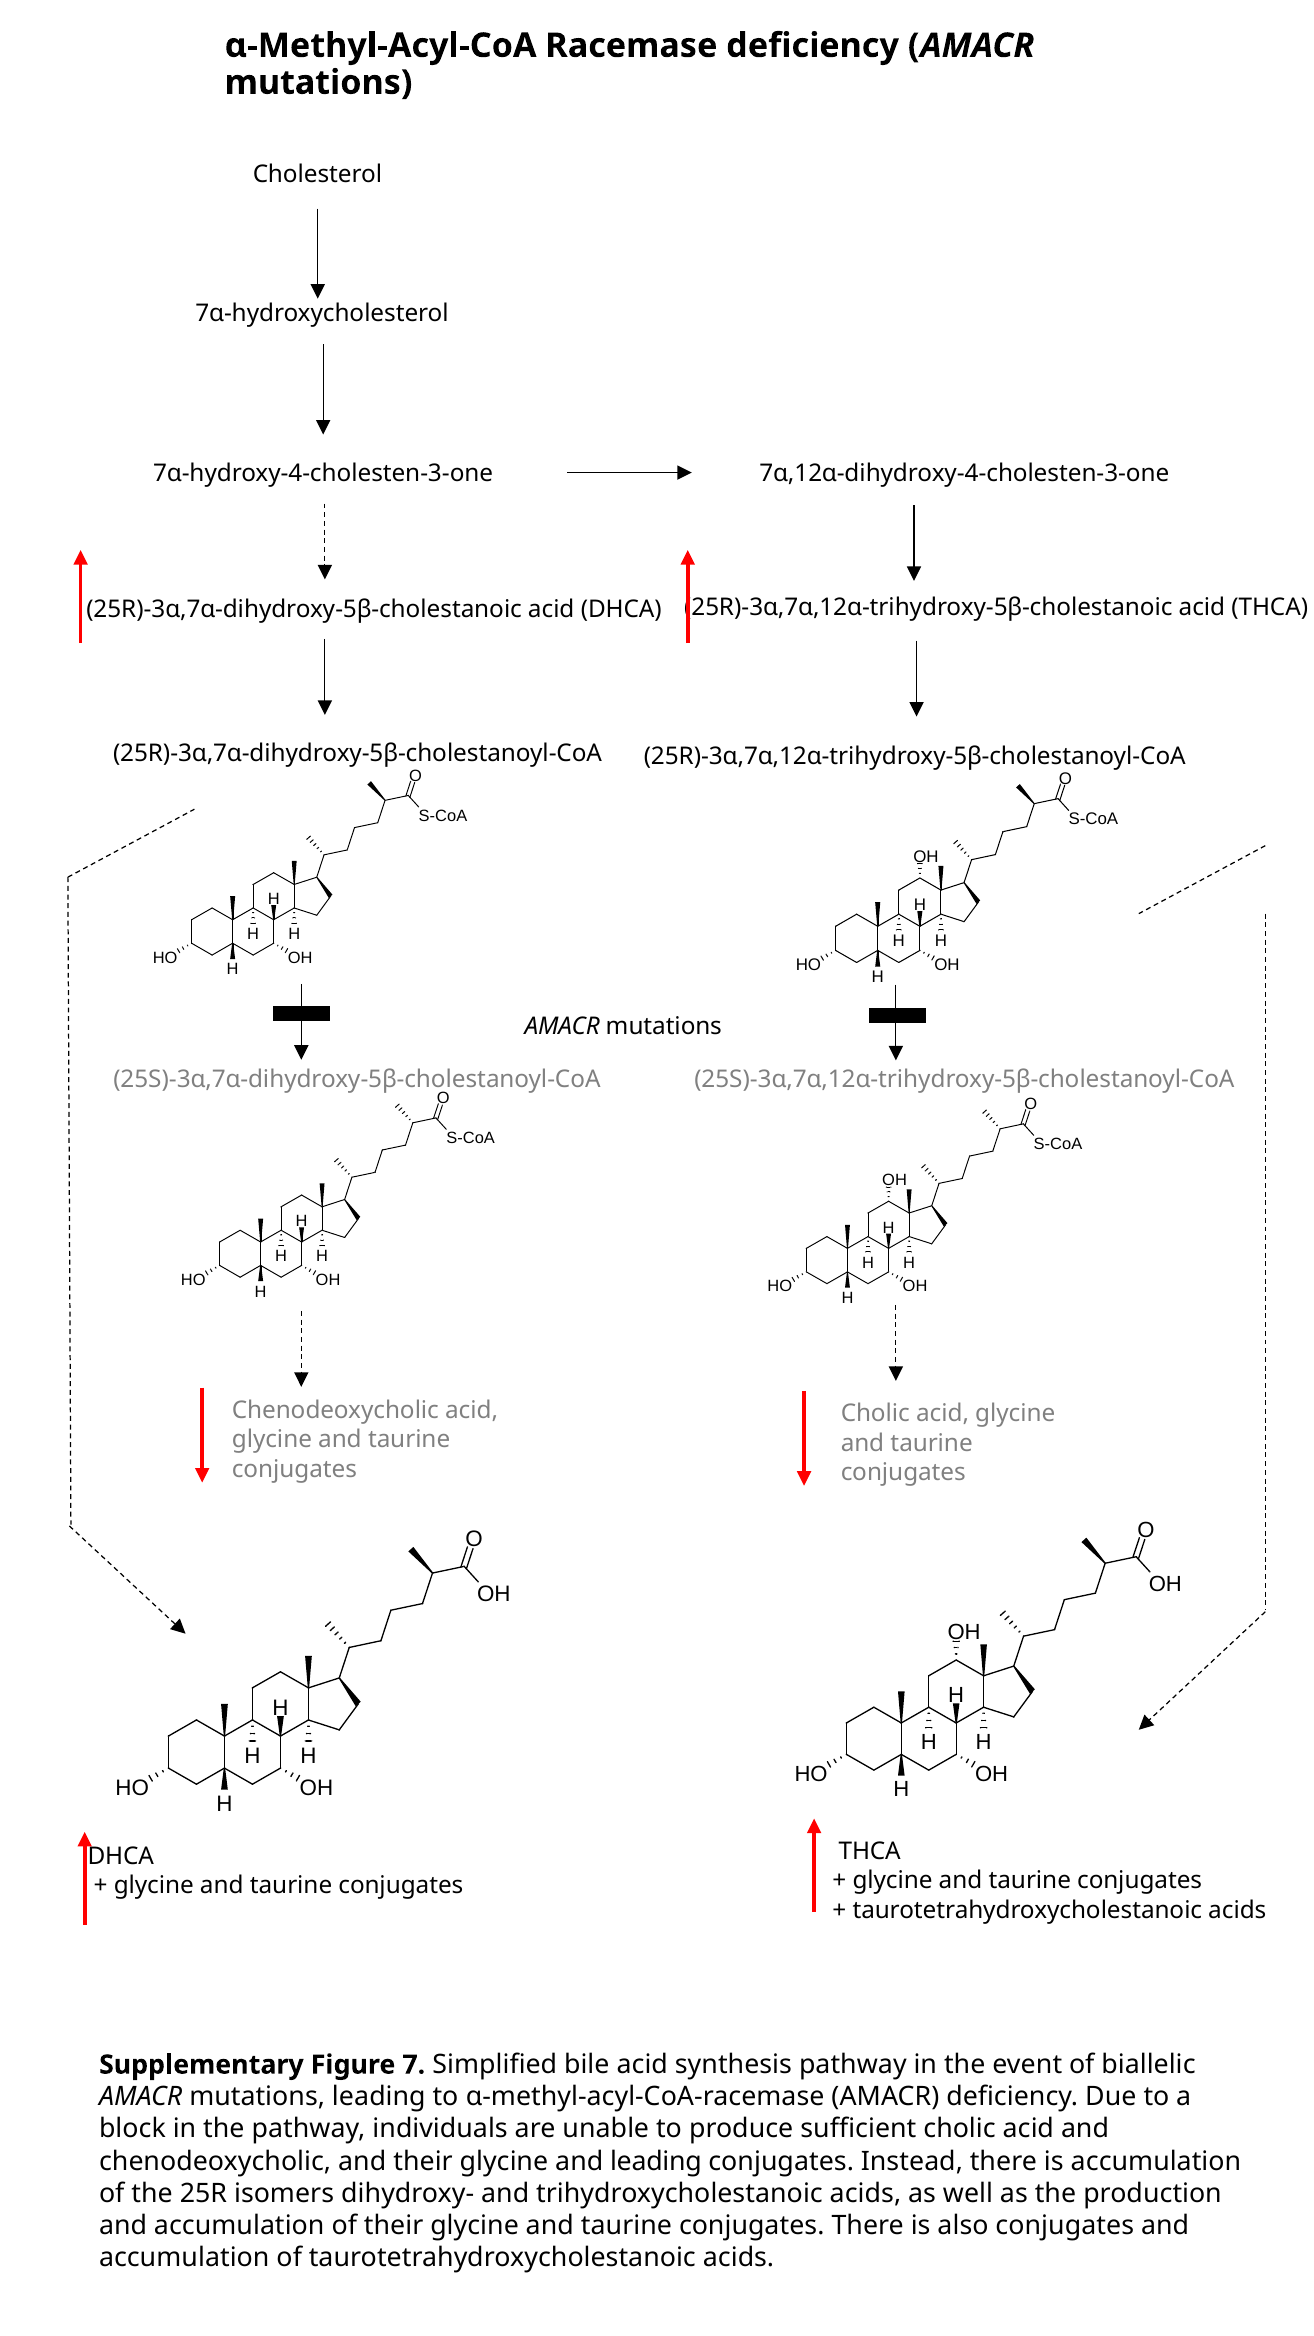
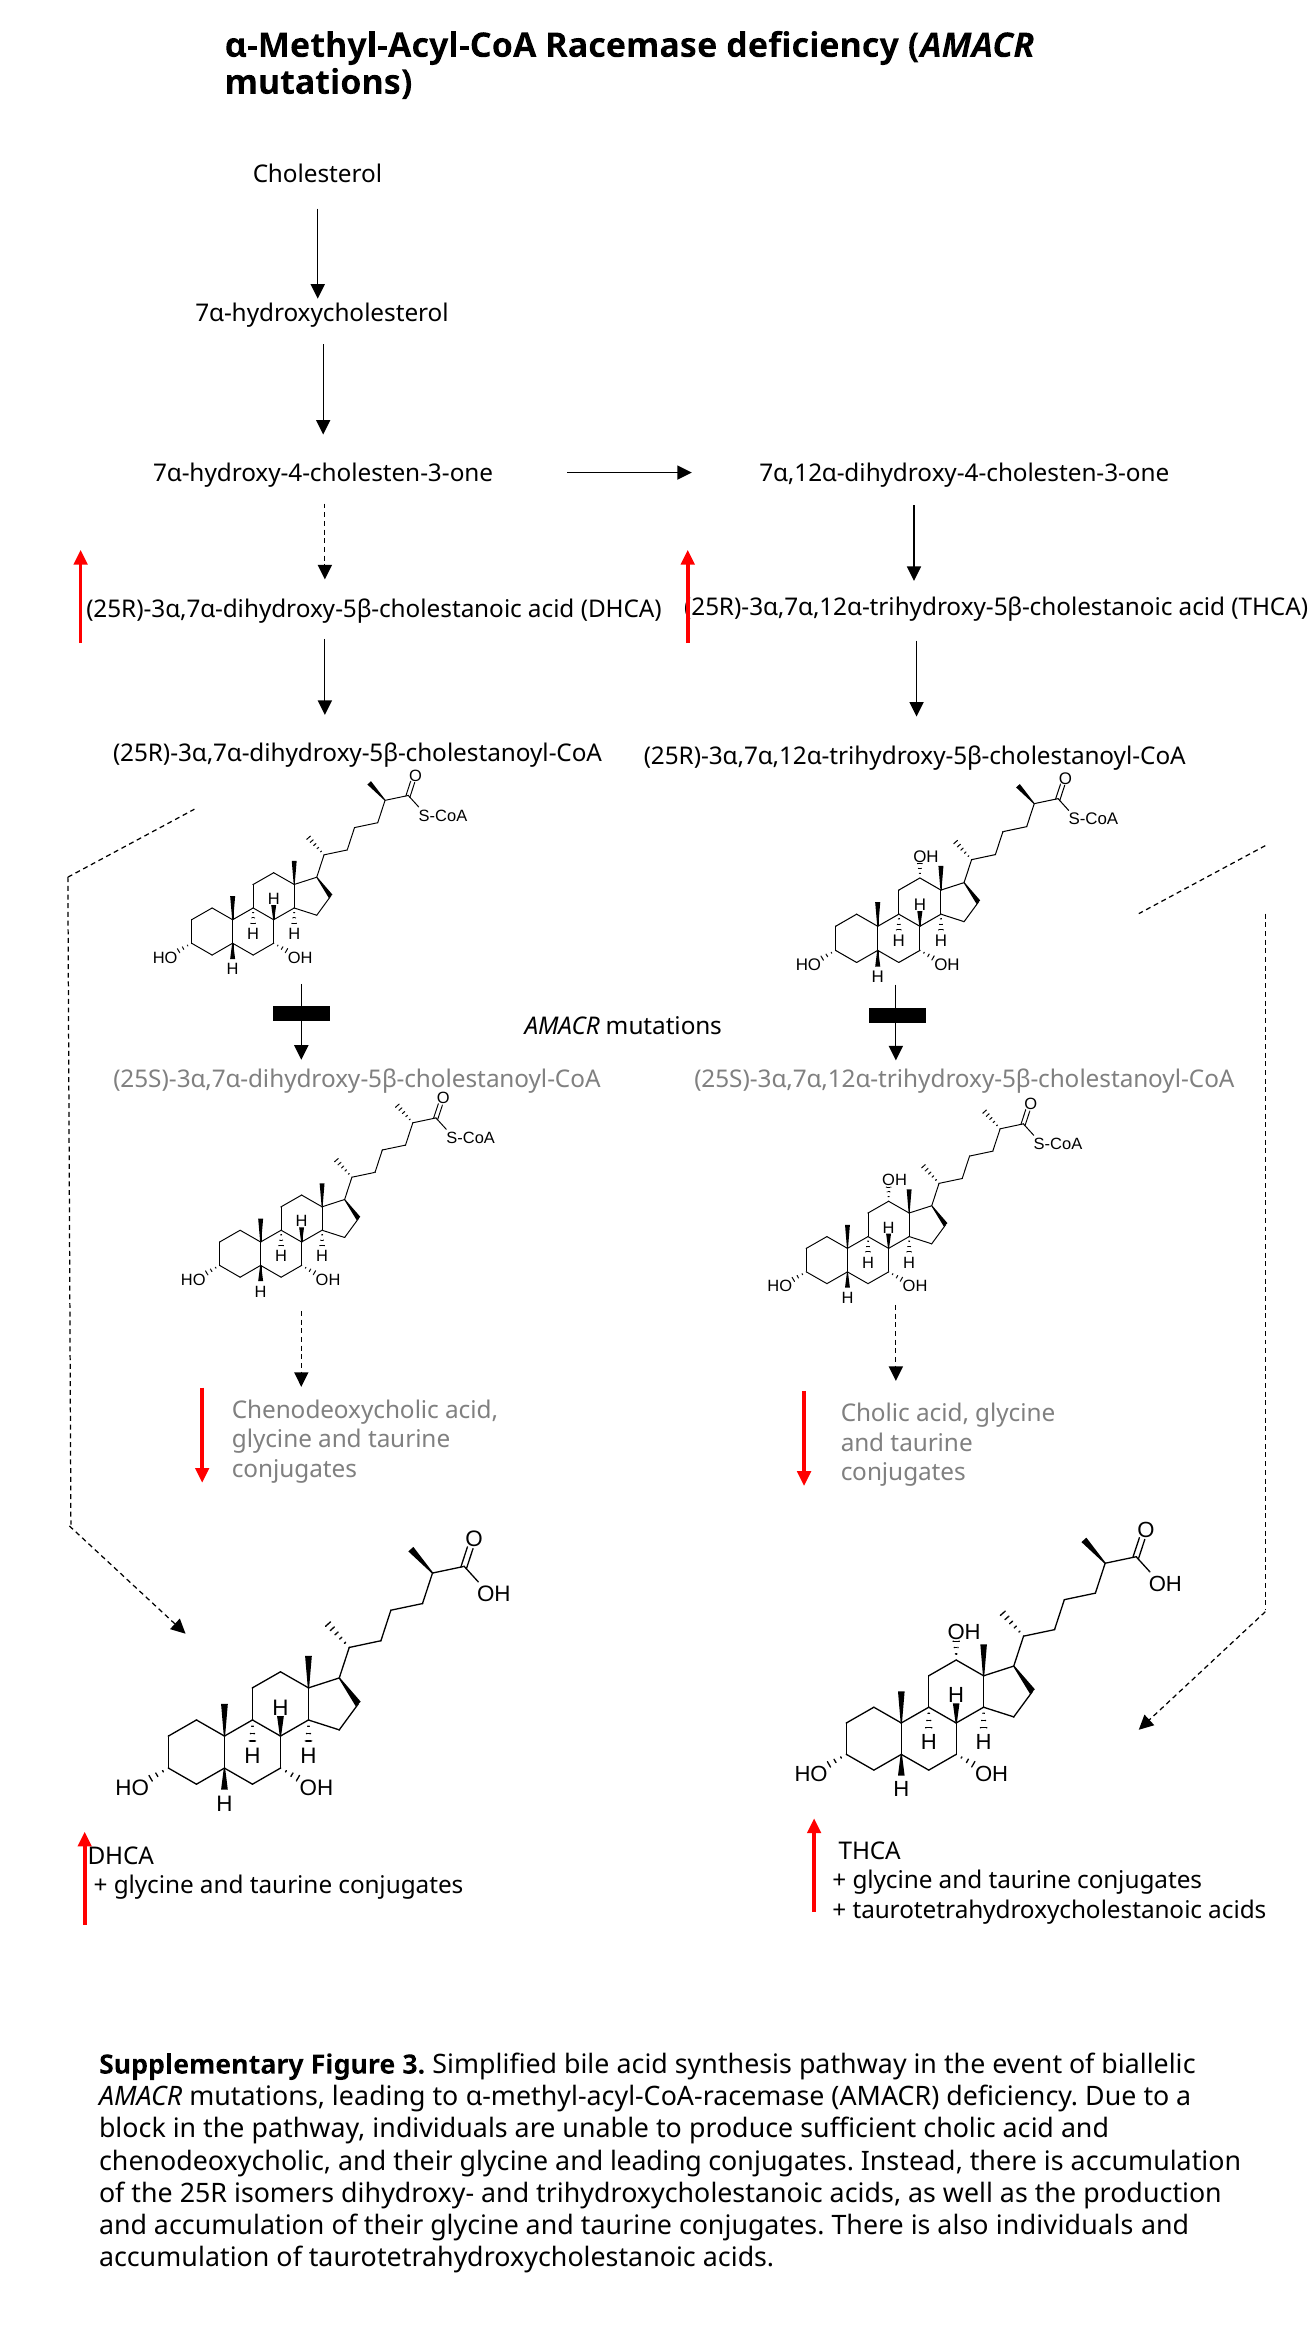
7: 7 -> 3 (414, 2065)
also conjugates: conjugates -> individuals (1065, 2226)
